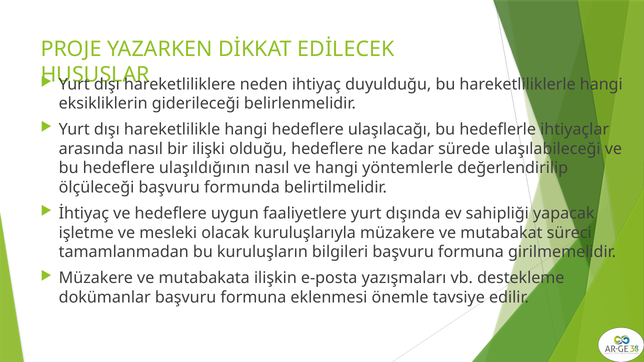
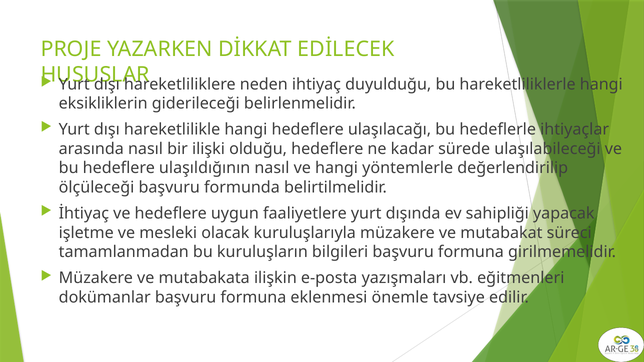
destekleme: destekleme -> eğitmenleri (521, 278)
